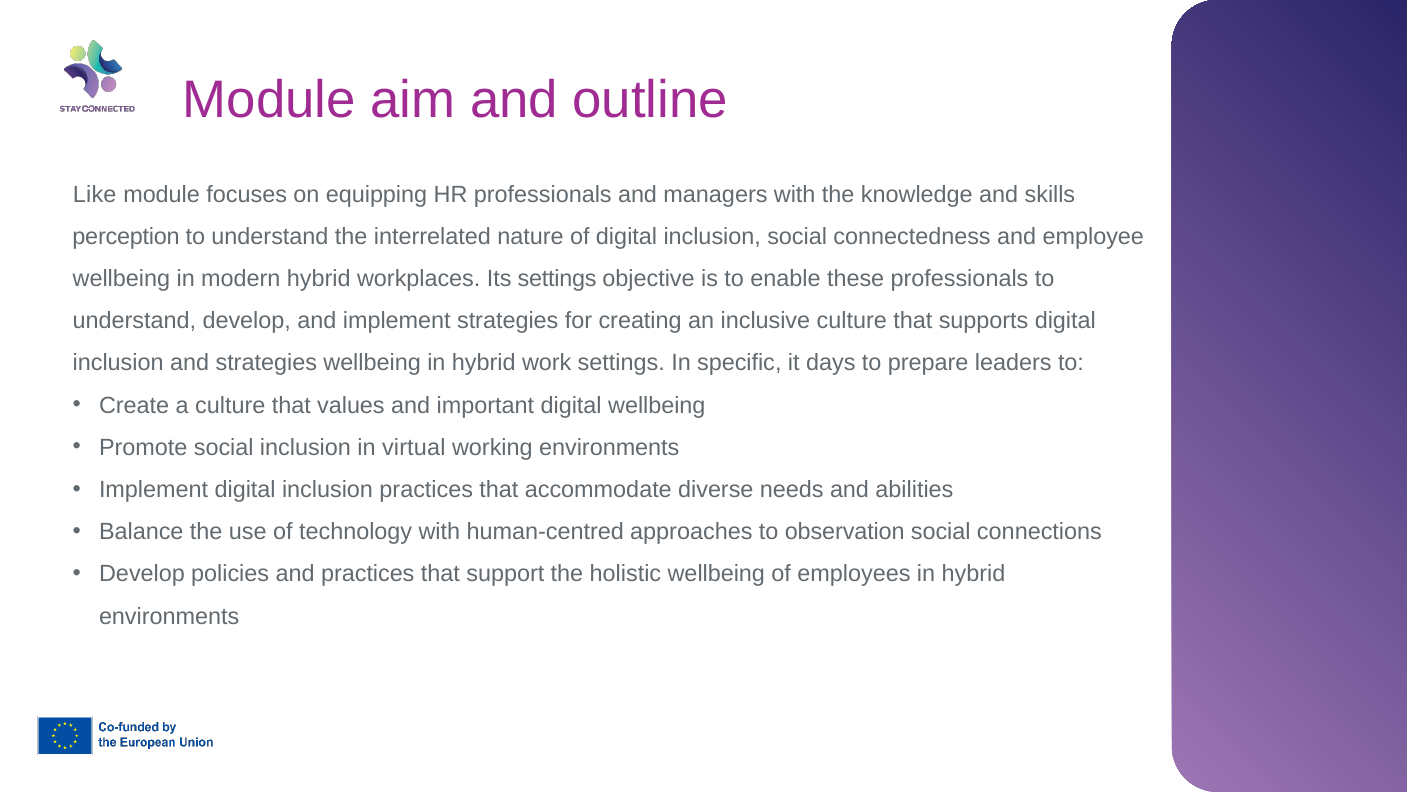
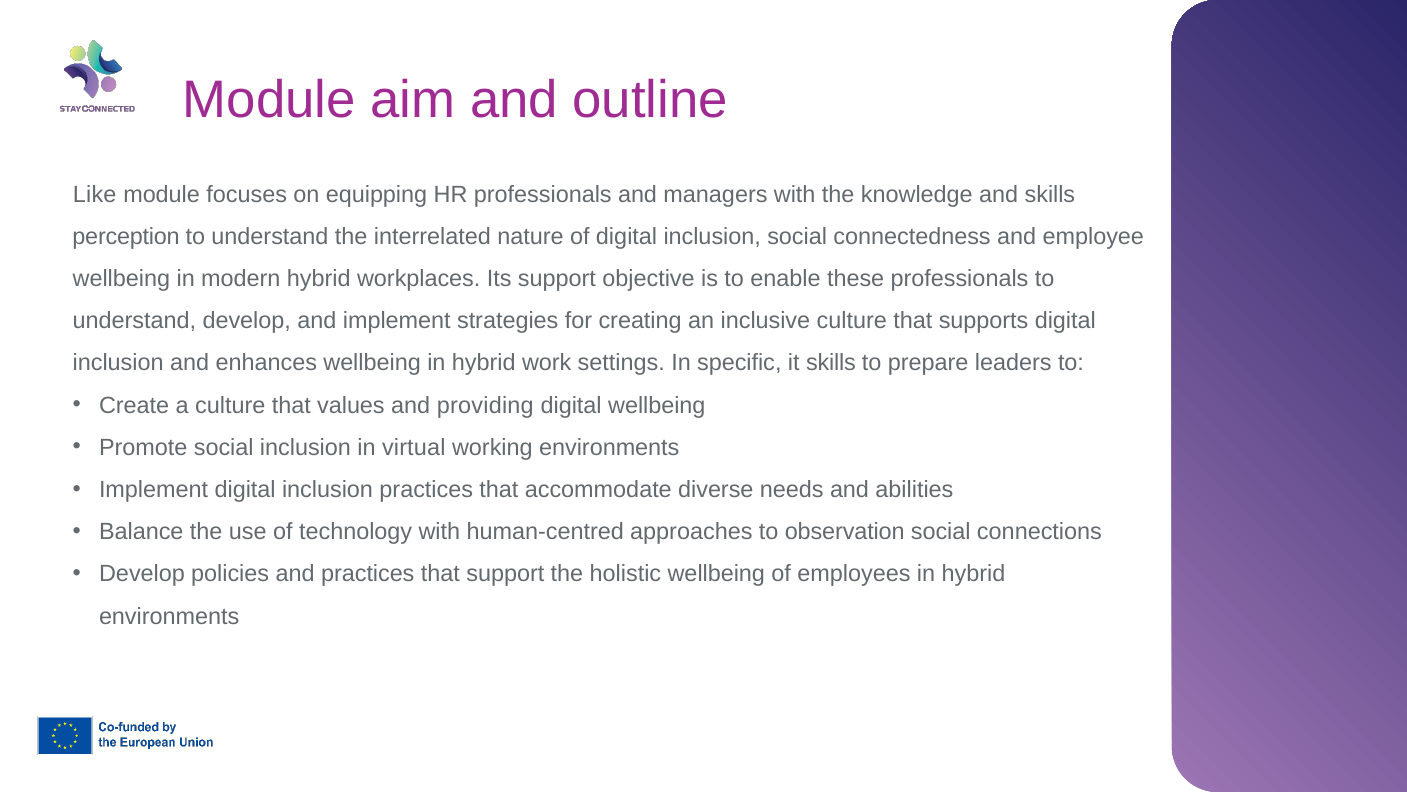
Its settings: settings -> support (557, 279)
and strategies: strategies -> enhances (266, 363)
it days: days -> skills (831, 363)
important: important -> providing (485, 405)
